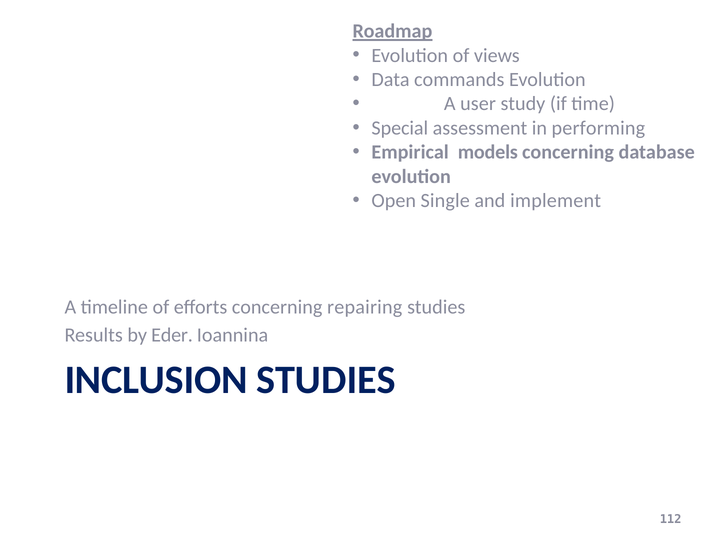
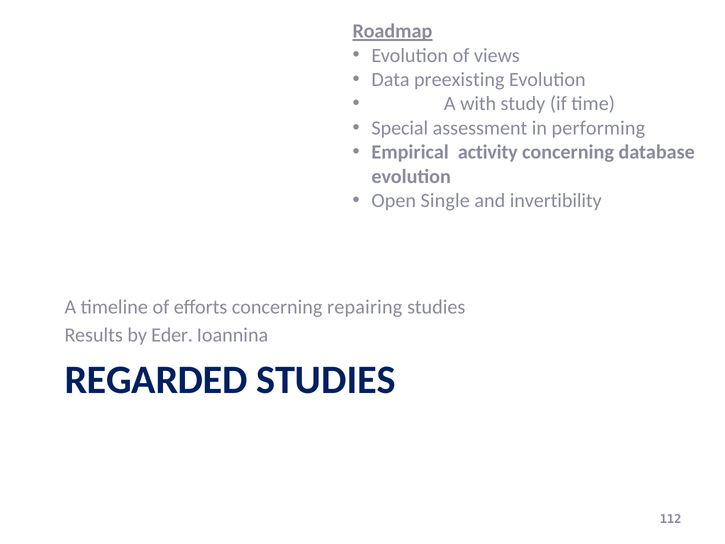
commands: commands -> preexisting (459, 80)
user: user -> with (478, 104)
models: models -> activity (488, 152)
implement: implement -> invertibility (556, 200)
INCLUSION: INCLUSION -> REGARDED (156, 380)
